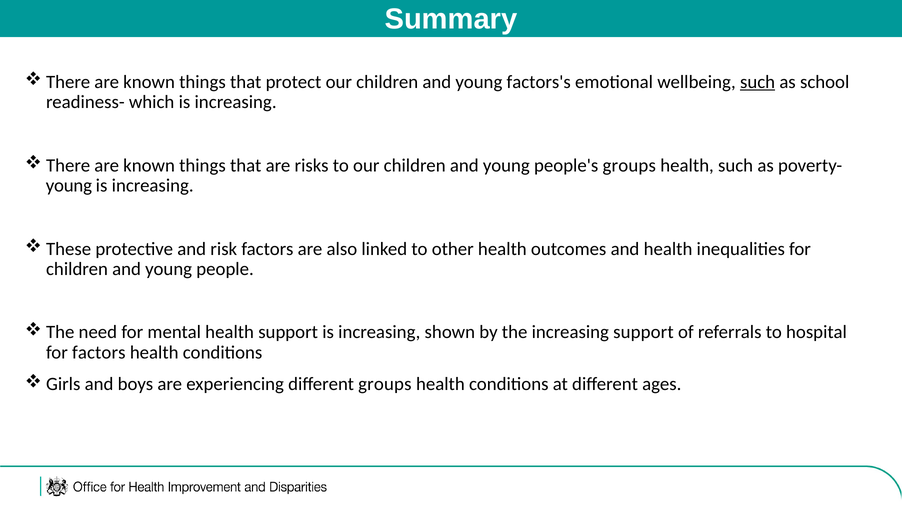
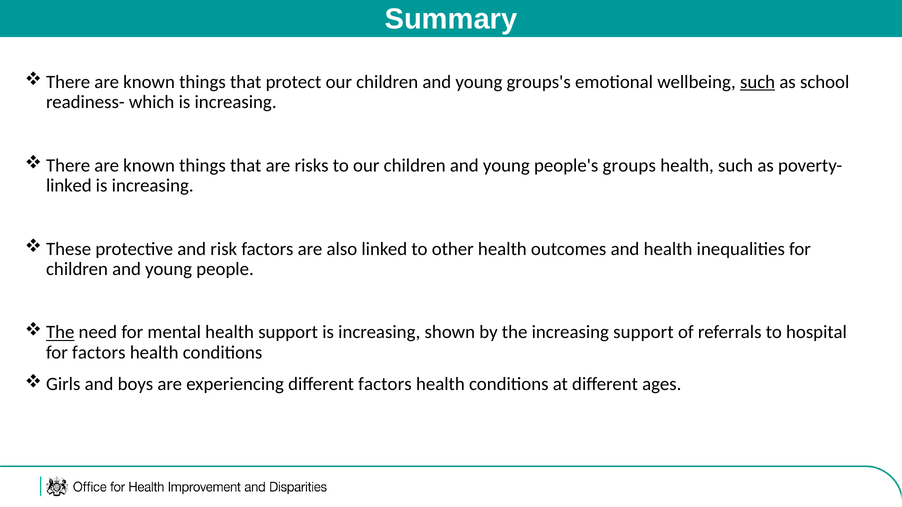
factors's: factors's -> groups's (539, 82)
young: young -> linked (69, 186)
The underline: none -> present (60, 333)
different groups: groups -> factors (385, 384)
